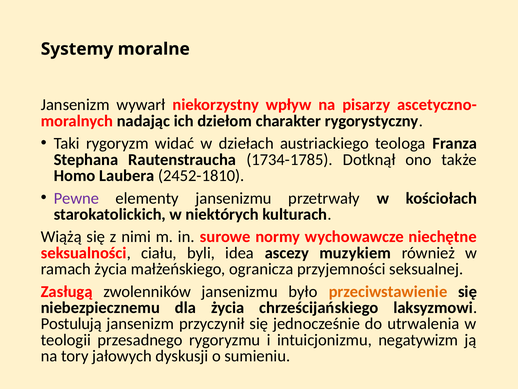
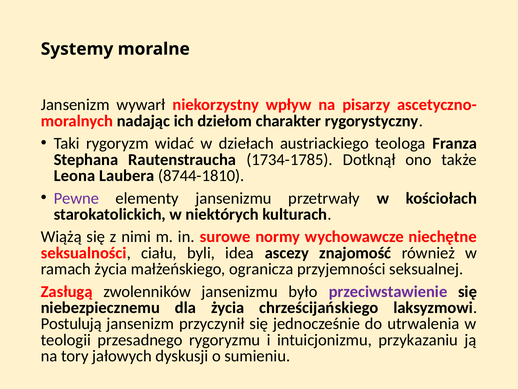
Homo: Homo -> Leona (75, 175)
2452-1810: 2452-1810 -> 8744-1810 (201, 175)
muzykiem: muzykiem -> znajomość (355, 253)
przeciwstawienie colour: orange -> purple (388, 291)
negatywizm: negatywizm -> przykazaniu (418, 339)
